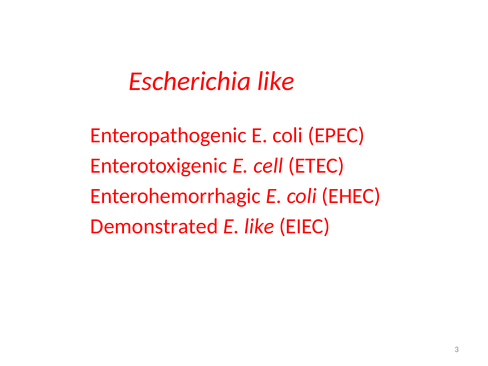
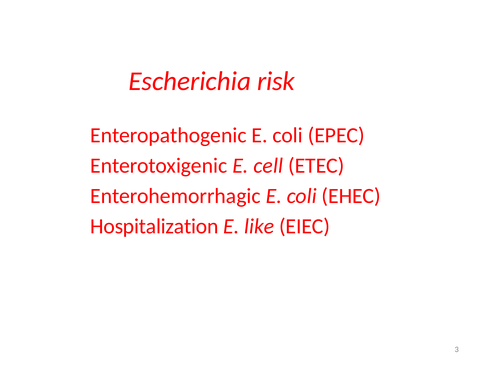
Escherichia like: like -> risk (276, 81)
Demonstrated: Demonstrated -> Hospitalization (154, 226)
